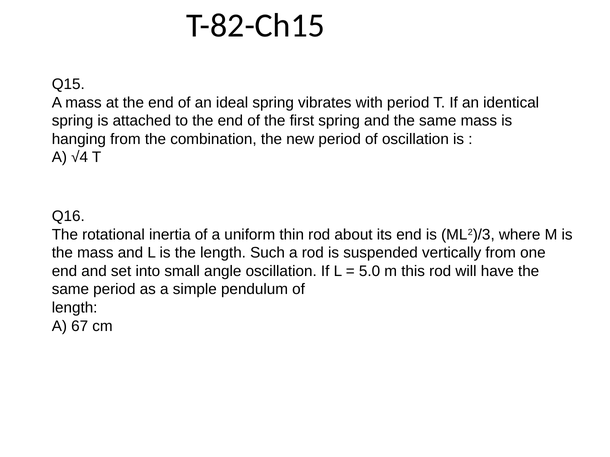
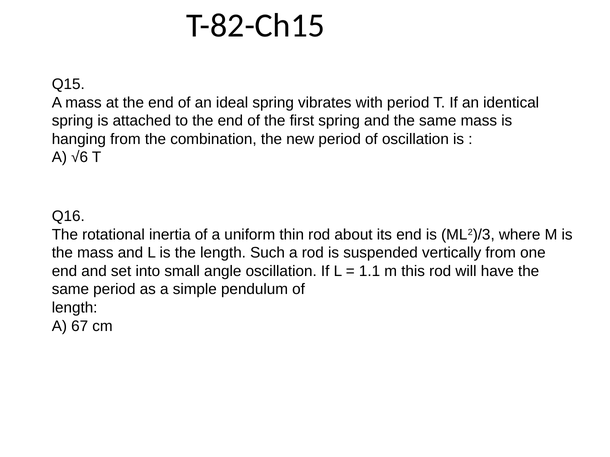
√4: √4 -> √6 (80, 158)
5.0: 5.0 -> 1.1 (370, 271)
